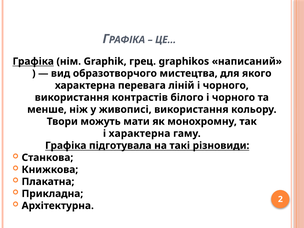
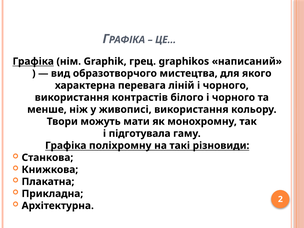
і характерна: характерна -> підготувала (140, 134)
підготувала: підготувала -> поліхромну (120, 146)
